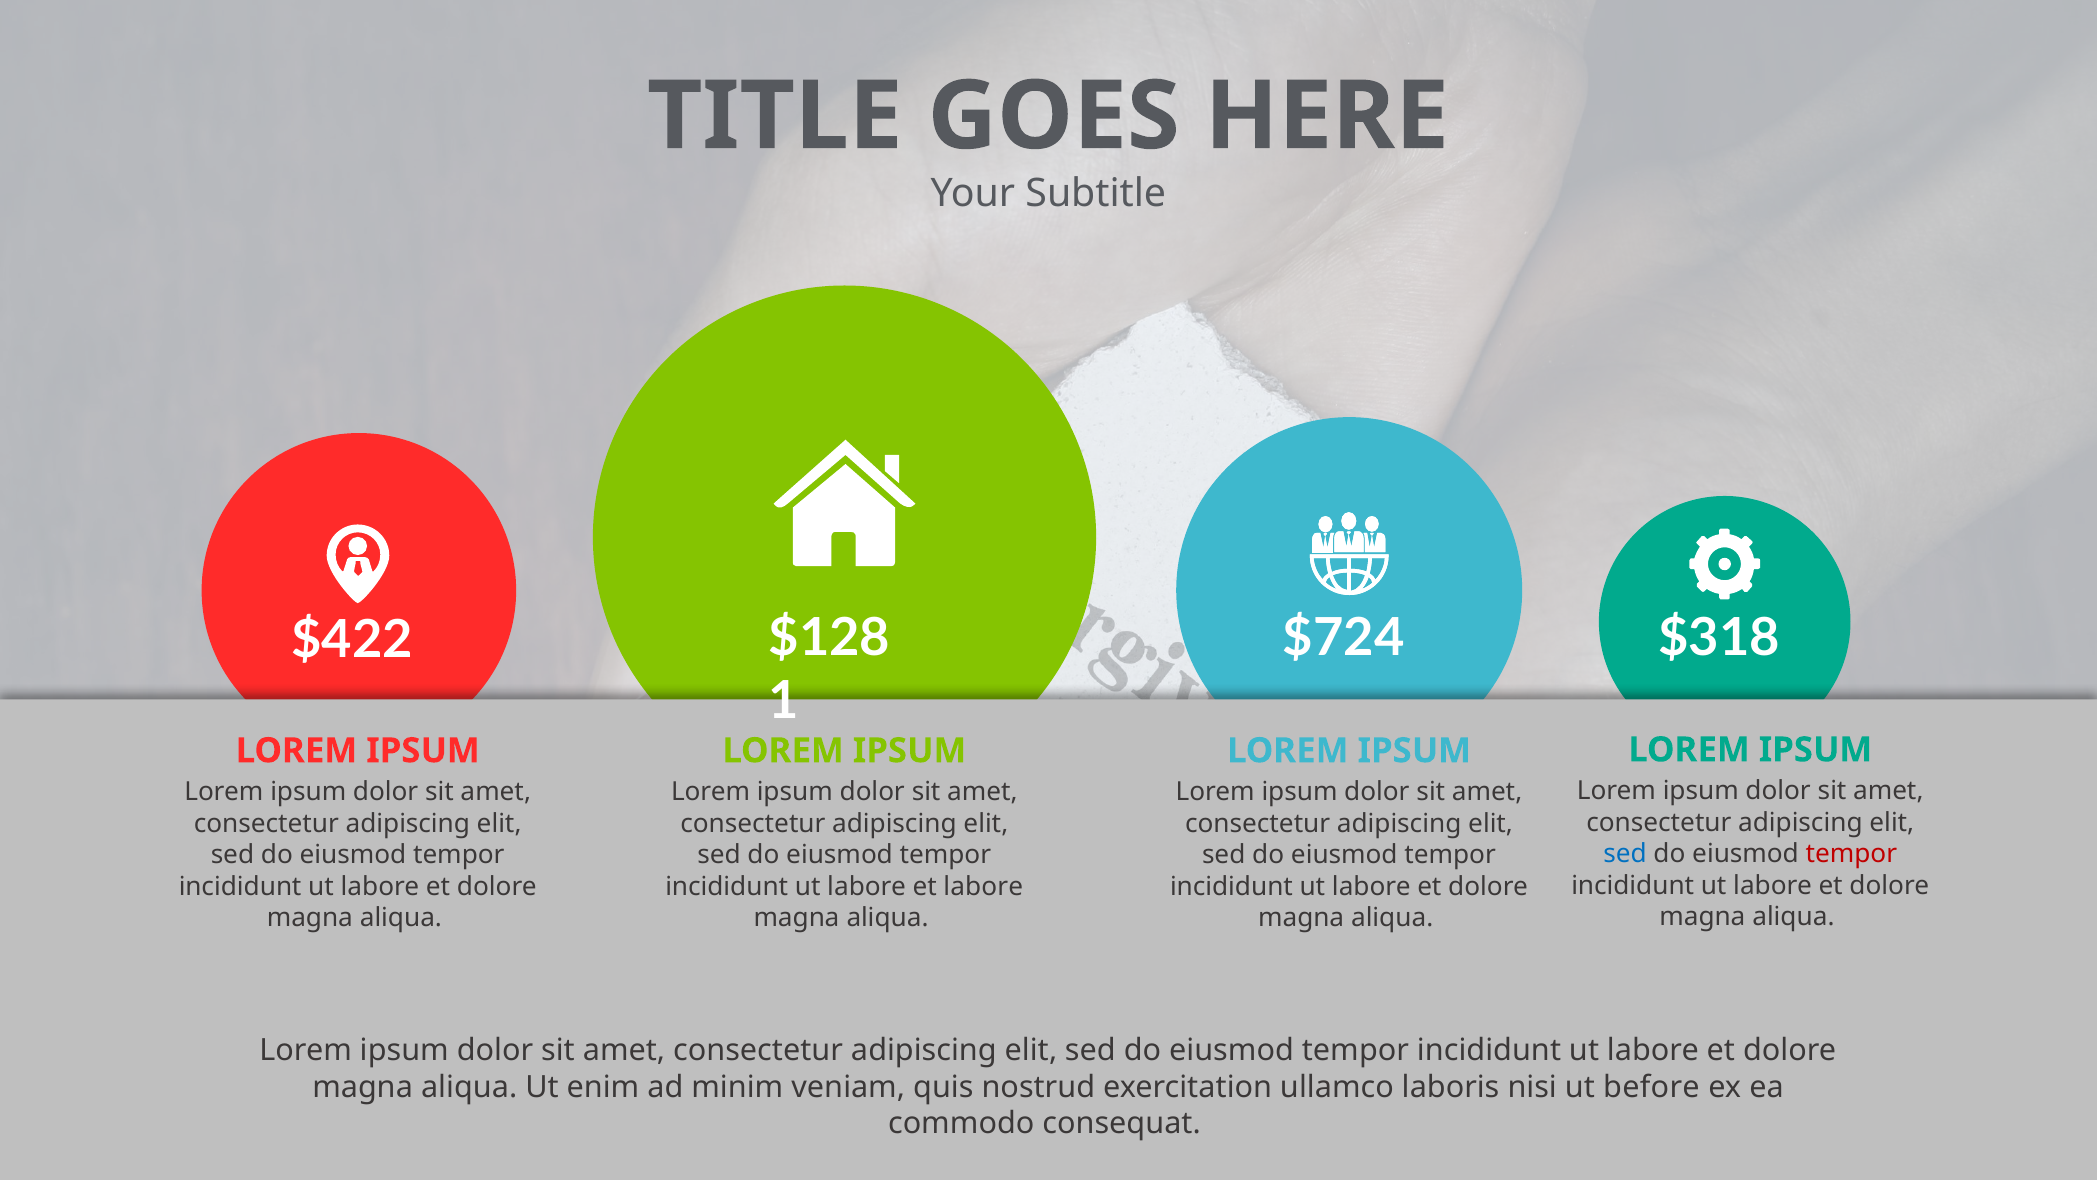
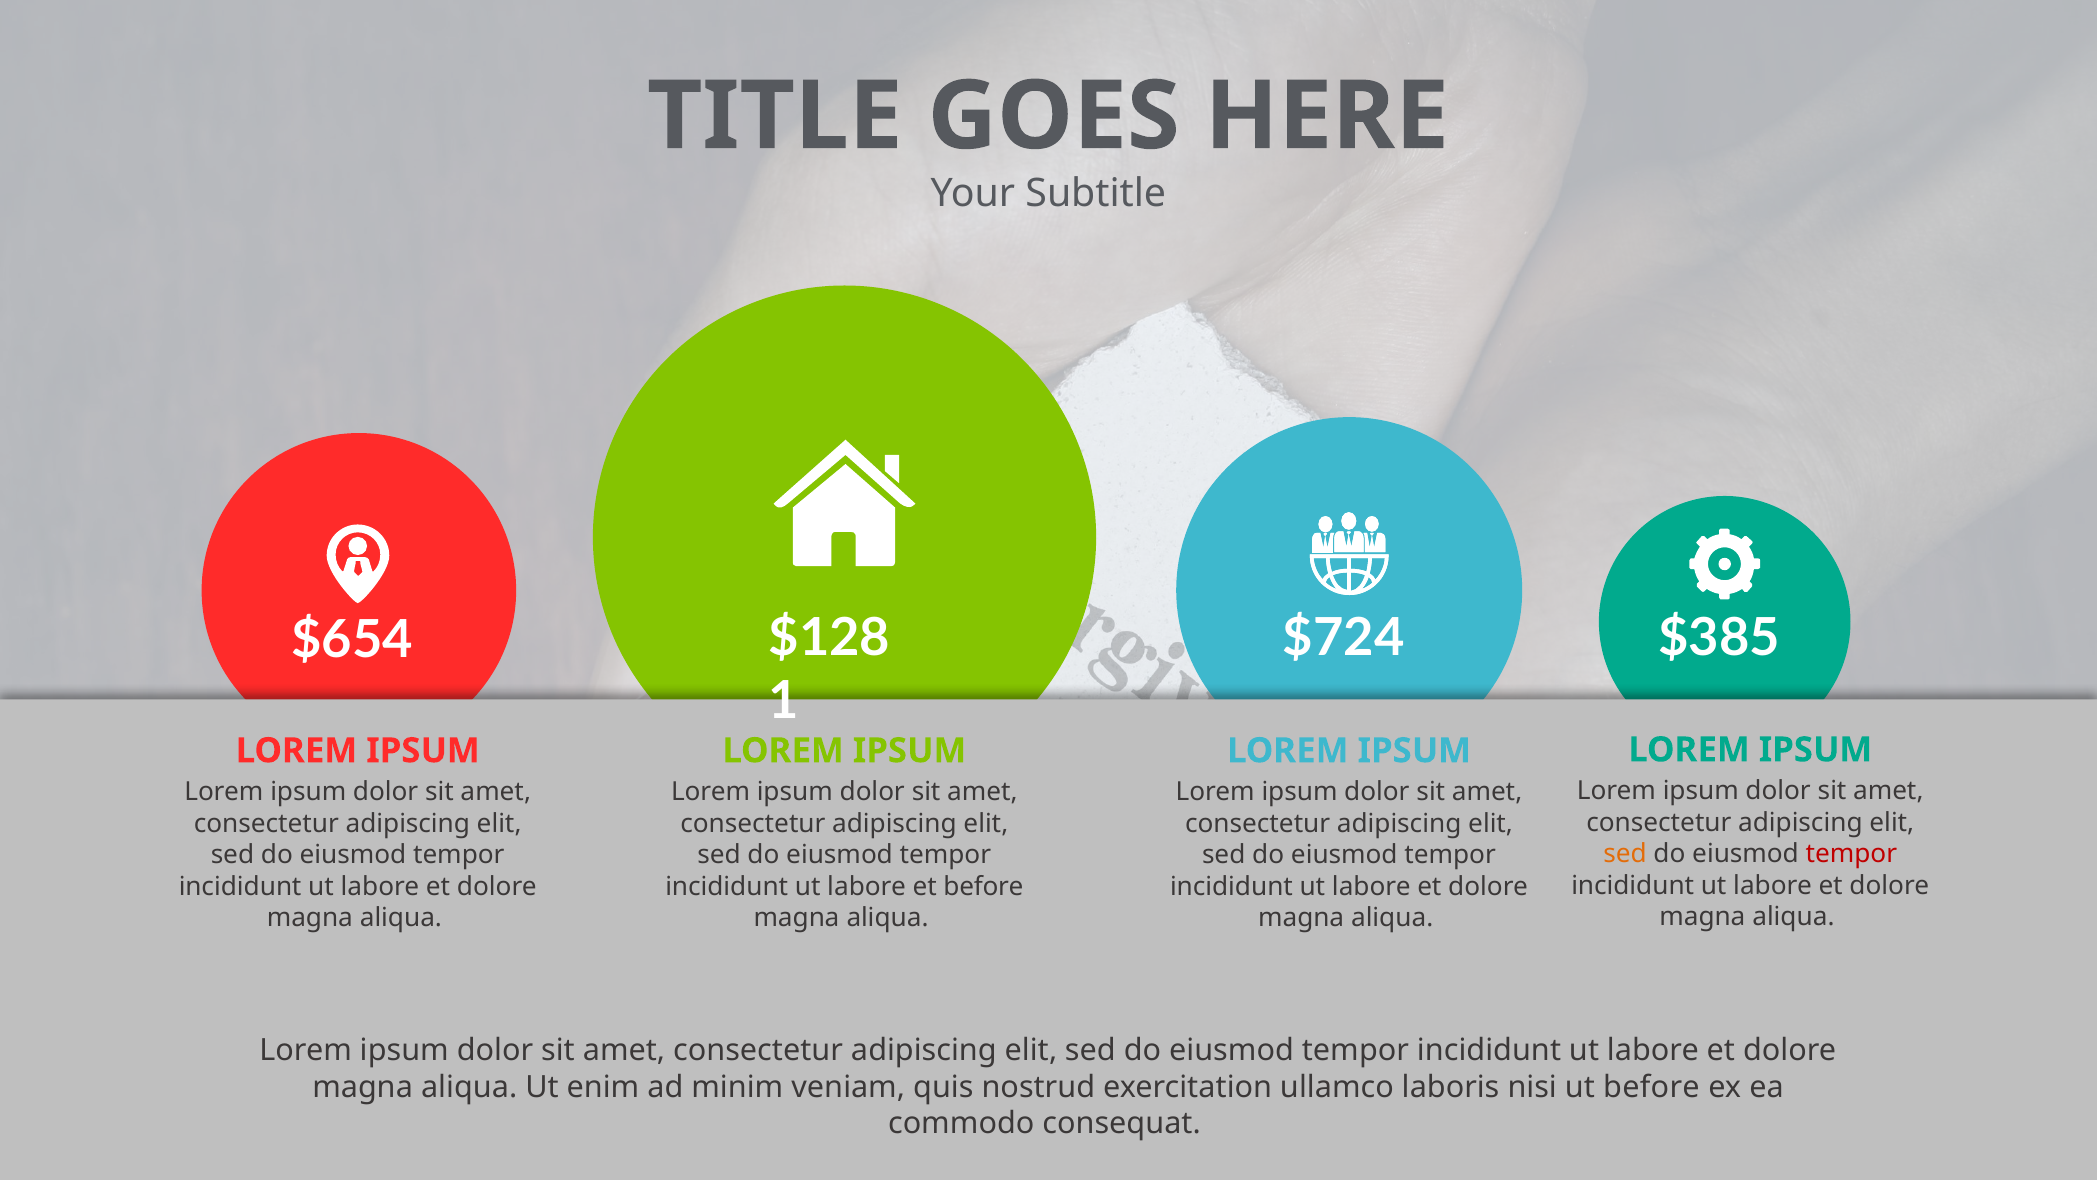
$318: $318 -> $385 (1719, 638)
$422: $422 -> $654 (352, 640)
sed colour: blue -> orange (1625, 854)
et labore: labore -> before (983, 886)
